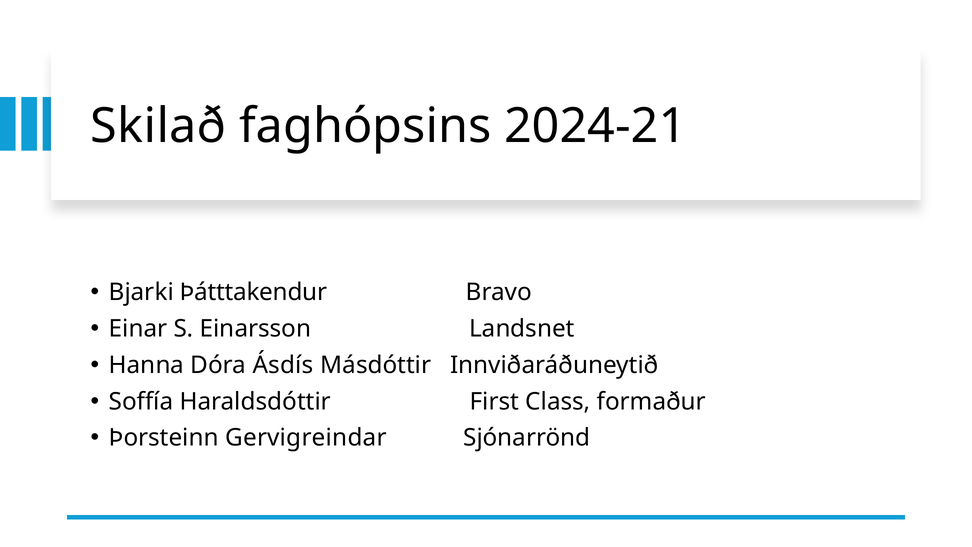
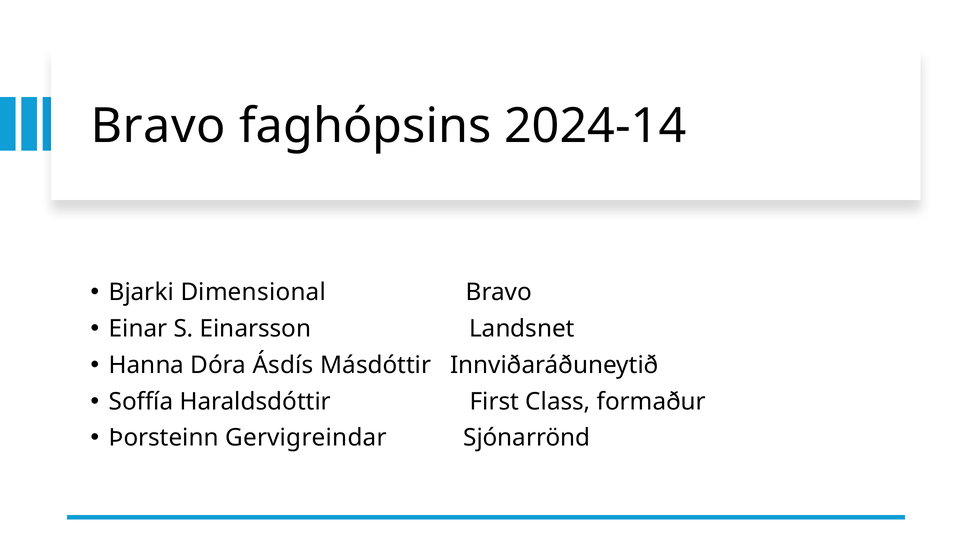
Skilað: Skilað -> Bravo (158, 126)
2024-21: 2024-21 -> 2024-14 (595, 126)
Þátttakendur: Þátttakendur -> Dimensional (253, 292)
